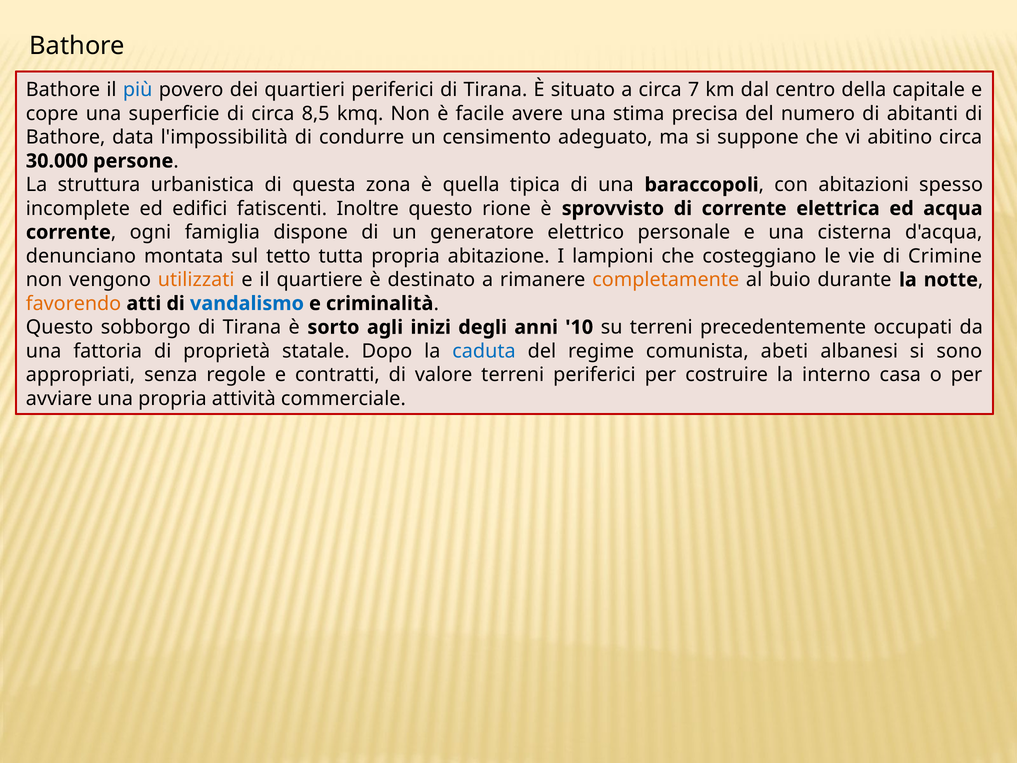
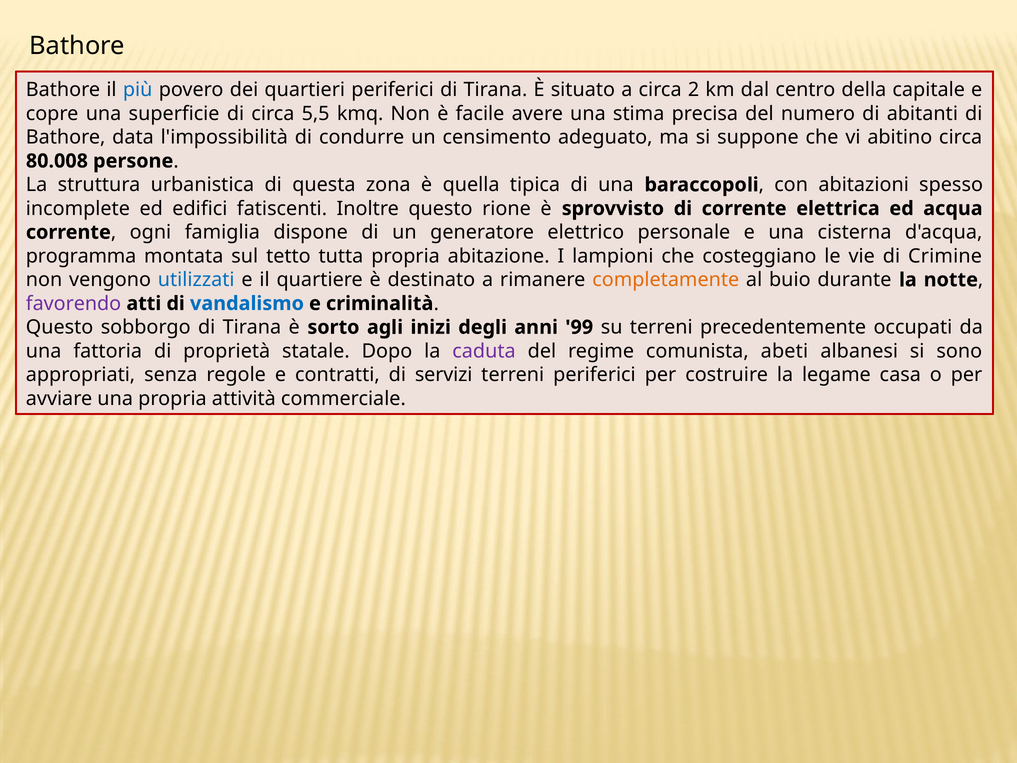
7: 7 -> 2 (694, 90)
8,5: 8,5 -> 5,5 (316, 113)
30.000: 30.000 -> 80.008 (57, 161)
denunciano: denunciano -> programma (81, 256)
utilizzati colour: orange -> blue (196, 280)
favorendo colour: orange -> purple (74, 303)
10: 10 -> 99 (579, 327)
caduta colour: blue -> purple (484, 351)
valore: valore -> servizi (444, 375)
interno: interno -> legame (836, 375)
